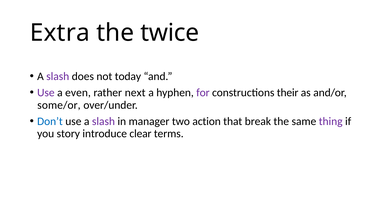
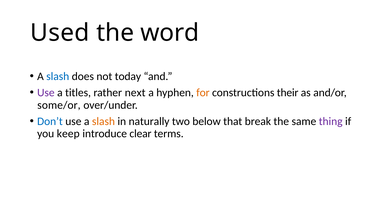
Extra: Extra -> Used (60, 33)
twice: twice -> word (170, 33)
slash colour: purple -> blue (58, 76)
even: even -> titles (78, 93)
for colour: purple -> orange (203, 93)
slash colour: purple -> orange (103, 121)
manager: manager -> naturally (149, 121)
action: action -> below (207, 121)
story: story -> keep (68, 134)
